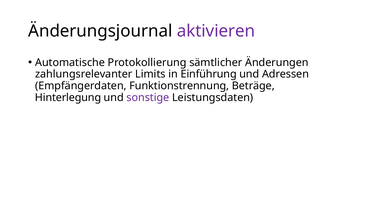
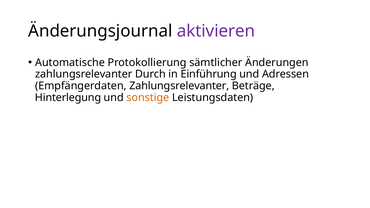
Limits: Limits -> Durch (150, 74)
Empfängerdaten Funktionstrennung: Funktionstrennung -> Zahlungsrelevanter (179, 86)
sonstige colour: purple -> orange (148, 98)
